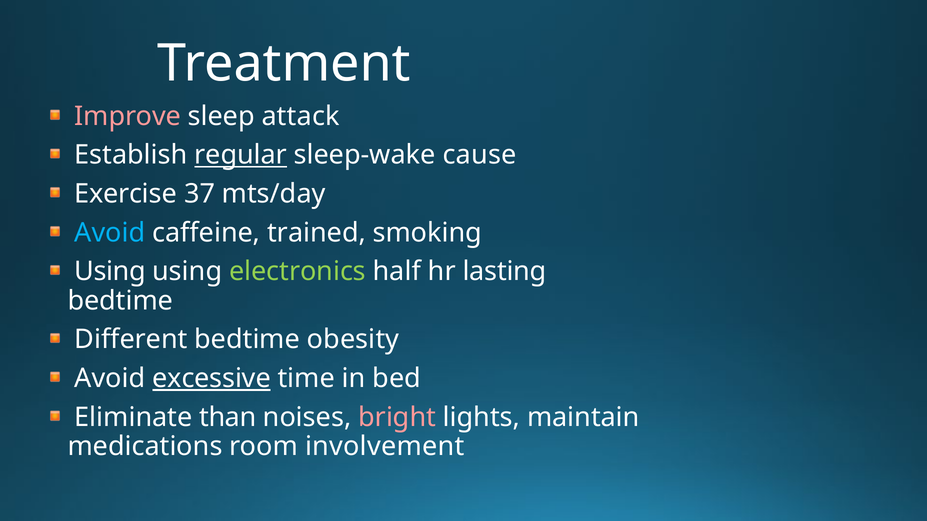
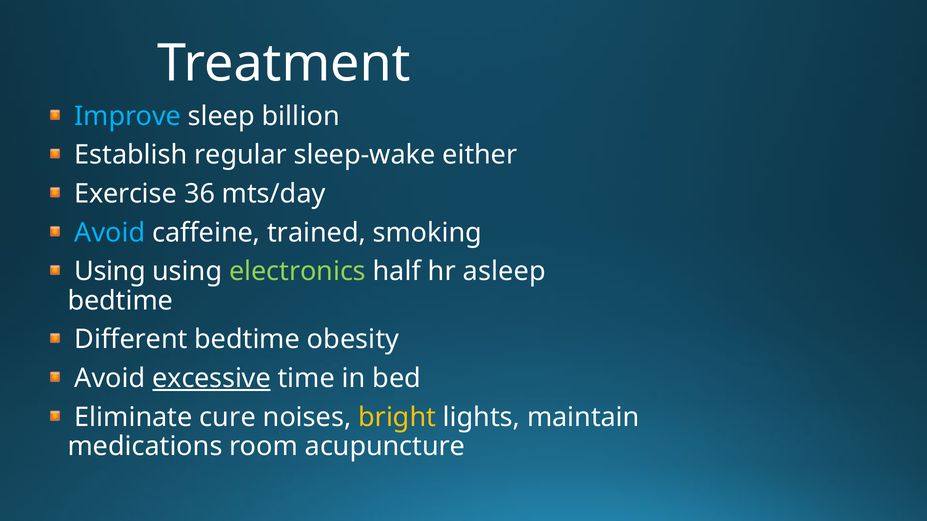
Improve colour: pink -> light blue (128, 116)
attack: attack -> billion (301, 116)
regular underline: present -> none (241, 155)
cause: cause -> either (480, 155)
37: 37 -> 36 (200, 194)
lasting: lasting -> asleep (504, 272)
than: than -> cure (228, 418)
bright colour: pink -> yellow (397, 418)
involvement: involvement -> acupuncture (385, 447)
